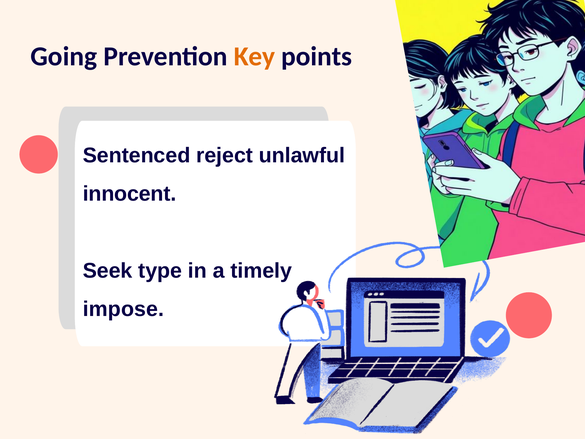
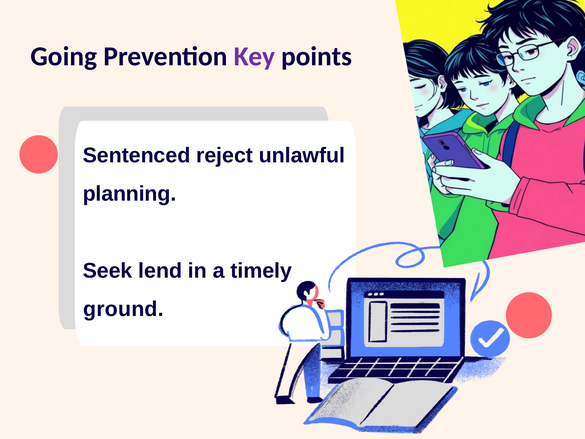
Key colour: orange -> purple (254, 57)
innocent: innocent -> planning (130, 194)
type: type -> lend (160, 271)
impose: impose -> ground (123, 309)
